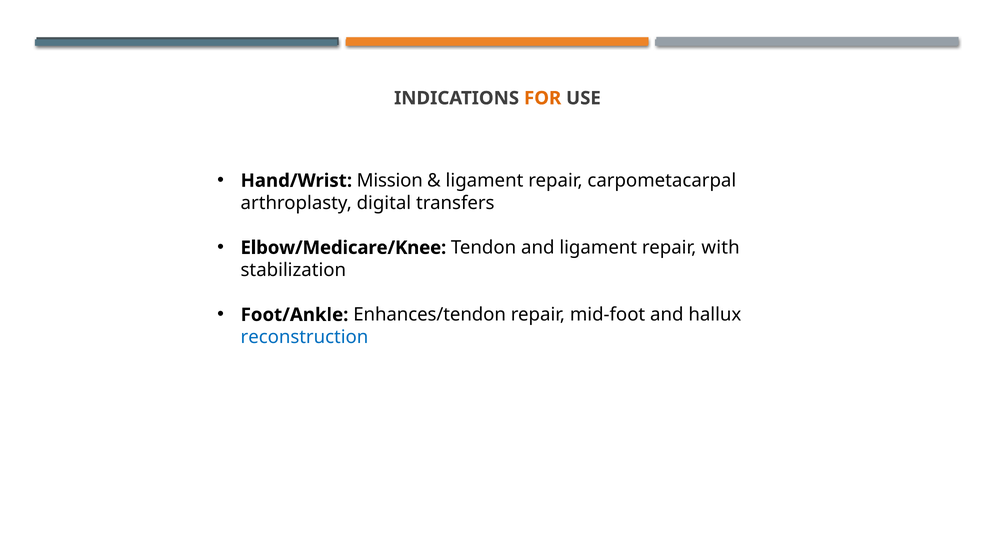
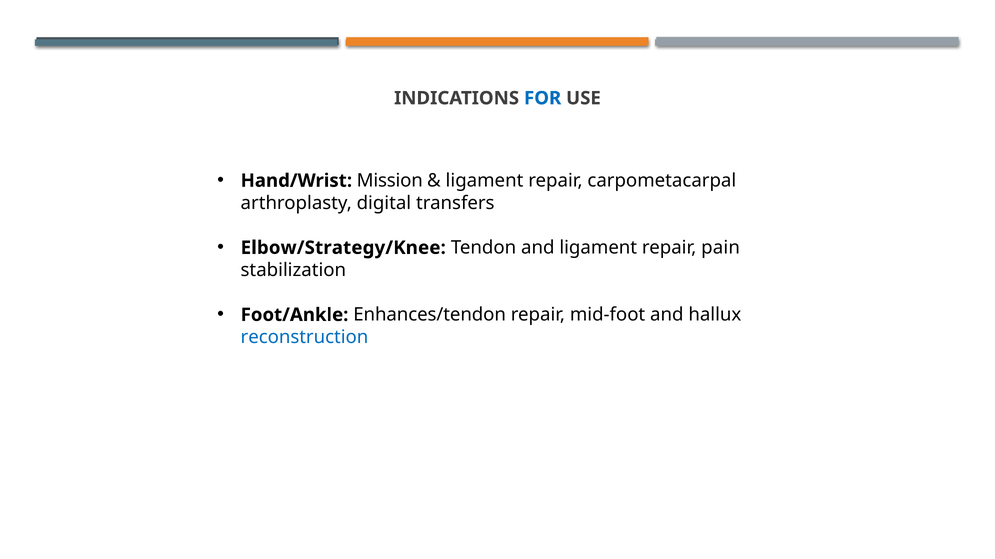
FOR colour: orange -> blue (543, 98)
Elbow/Medicare/Knee: Elbow/Medicare/Knee -> Elbow/Strategy/Knee (343, 248)
with: with -> pain (721, 248)
